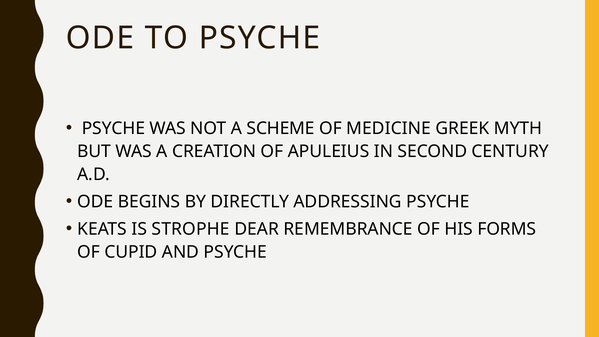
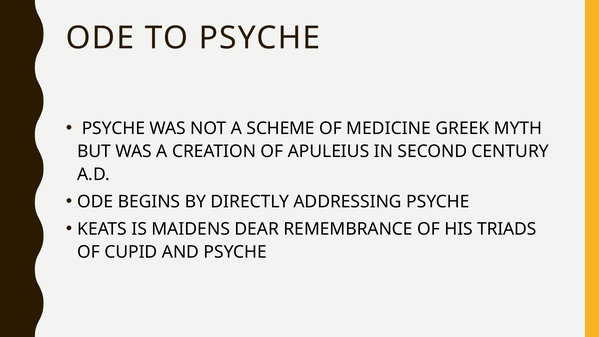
STROPHE: STROPHE -> MAIDENS (191, 229)
FORMS: FORMS -> TRIADS (507, 229)
